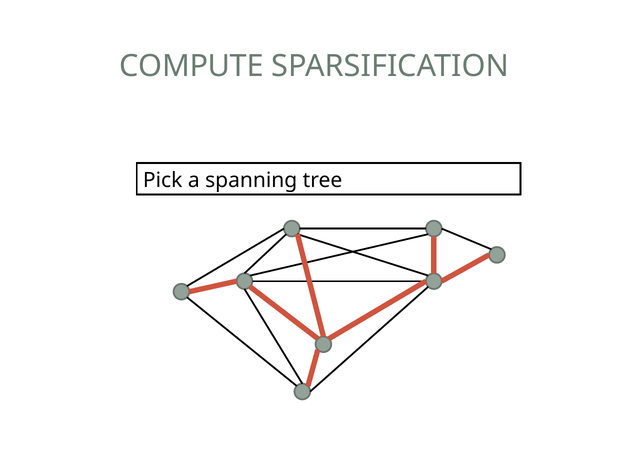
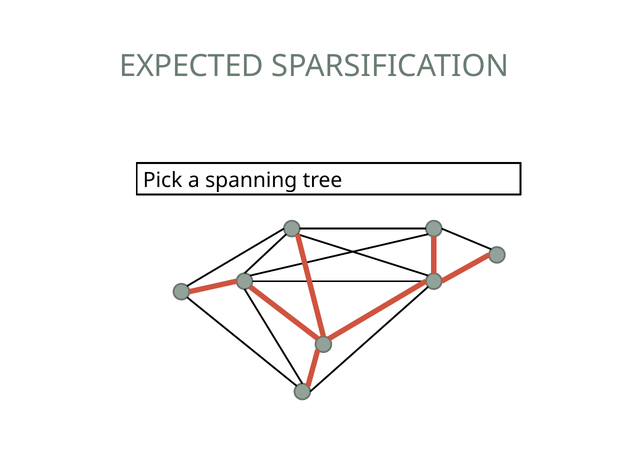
COMPUTE: COMPUTE -> EXPECTED (192, 66)
